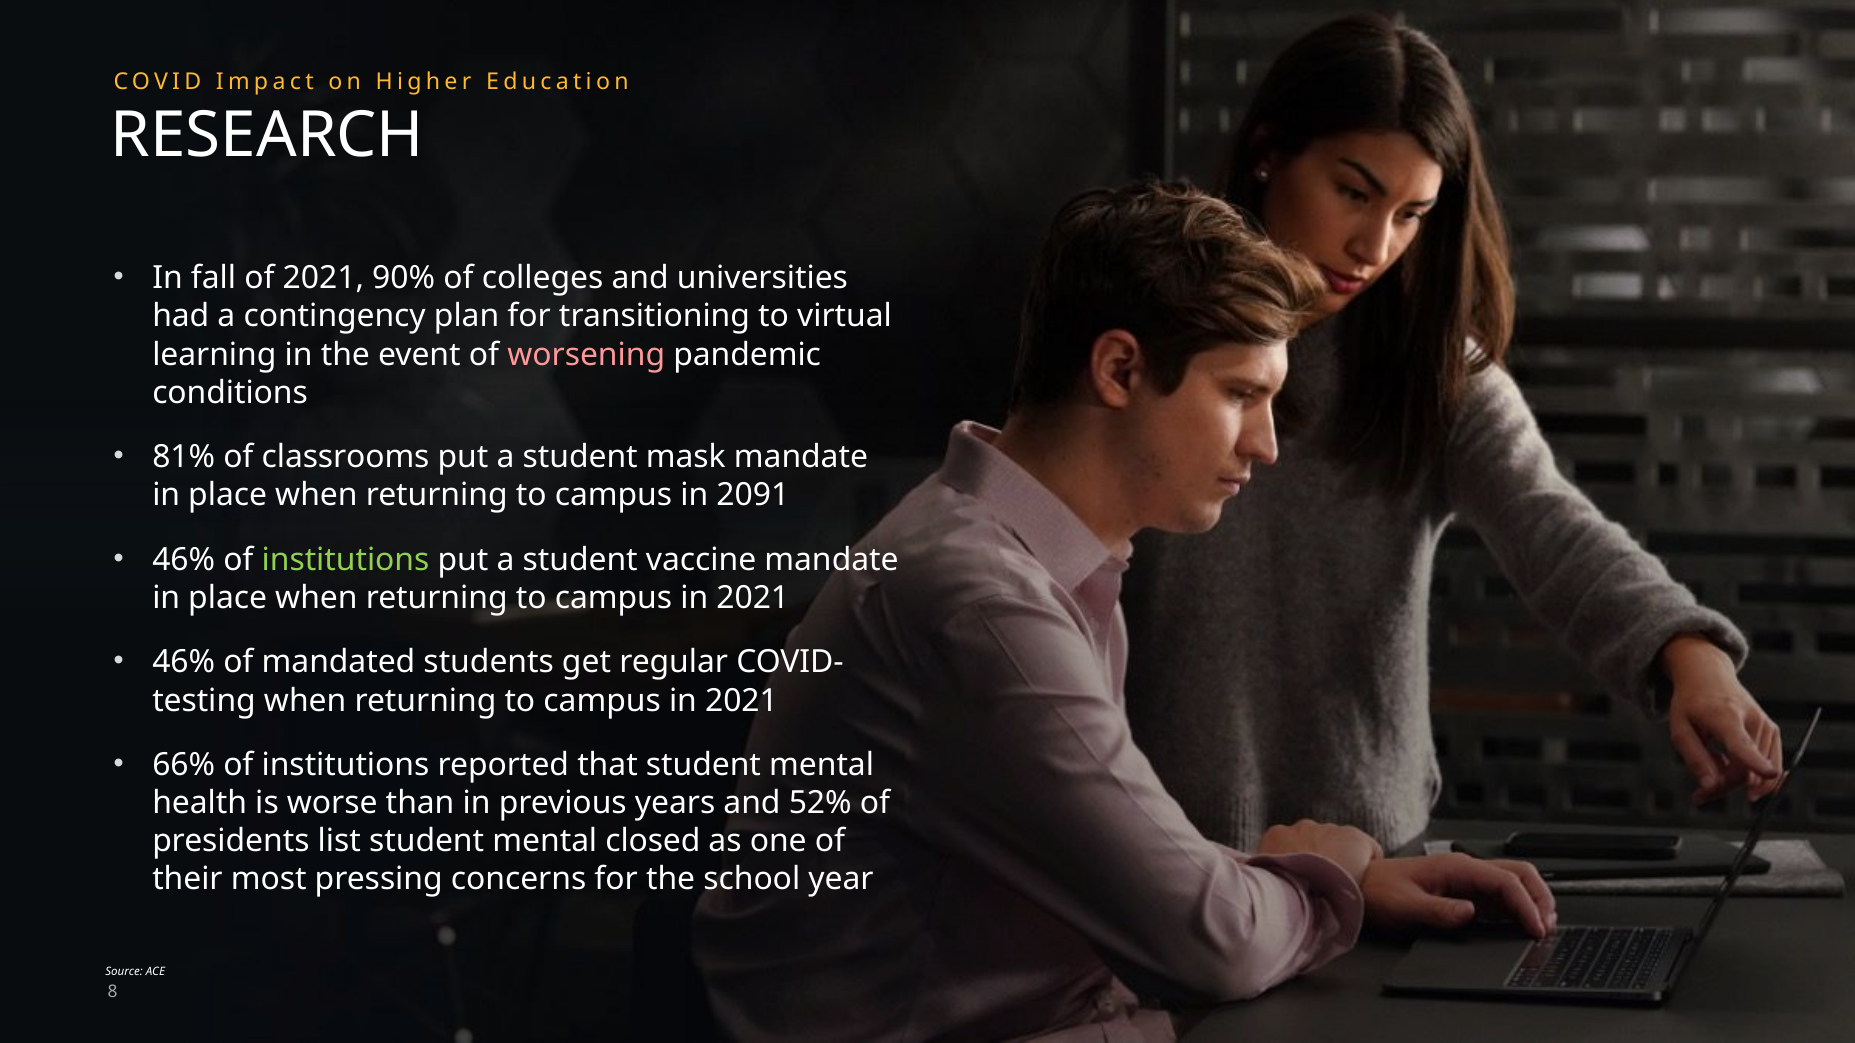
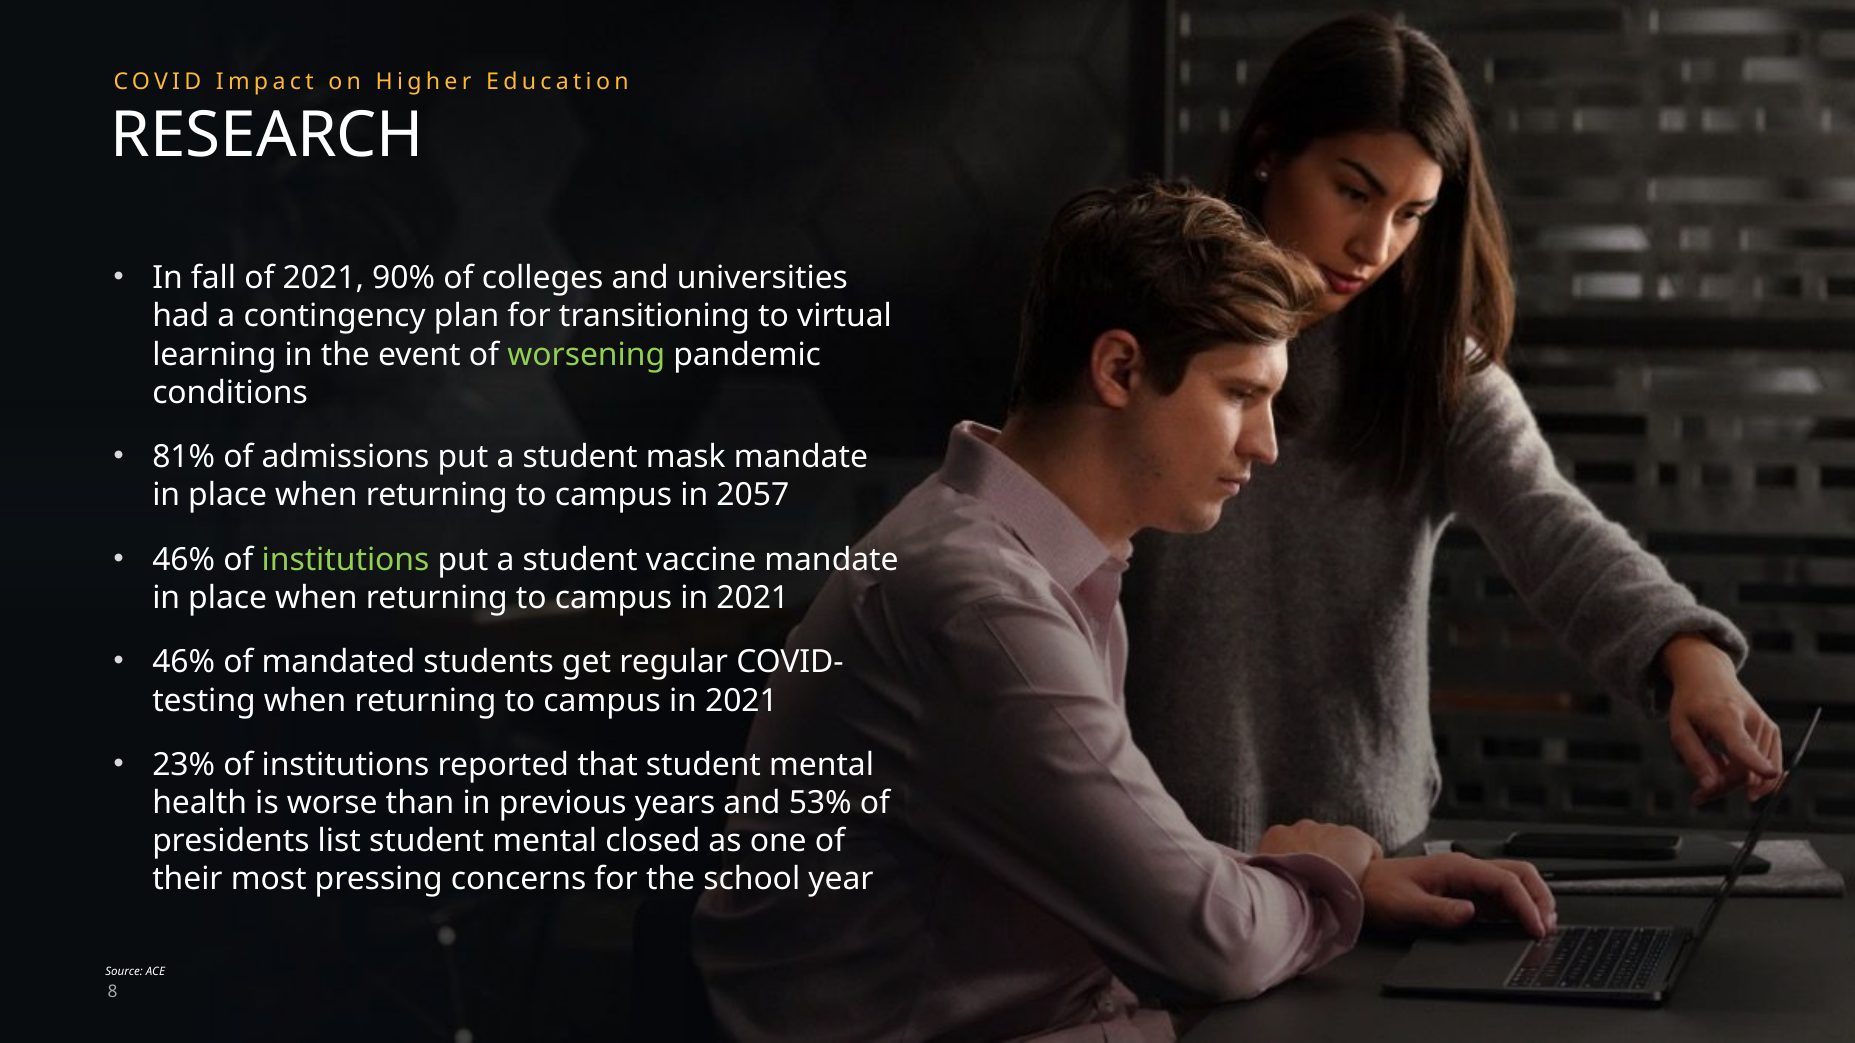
worsening colour: pink -> light green (586, 355)
classrooms: classrooms -> admissions (346, 457)
2091: 2091 -> 2057 (753, 496)
66%: 66% -> 23% (184, 765)
52%: 52% -> 53% (820, 803)
